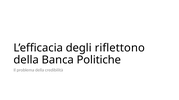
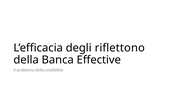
Politiche: Politiche -> Effective (99, 60)
